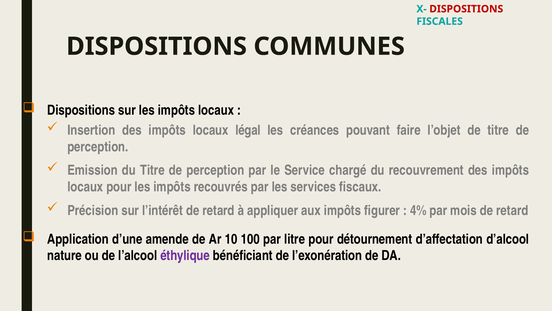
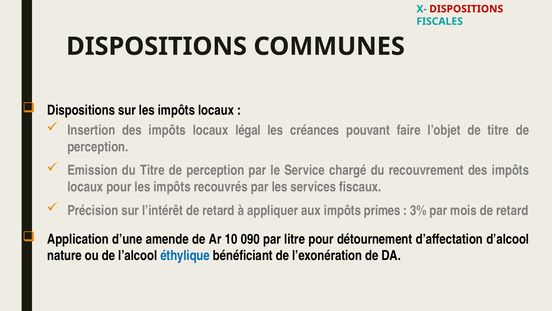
figurer: figurer -> primes (382, 210)
4%: 4% -> 3% (418, 210)
100: 100 -> 090 (250, 239)
éthylique colour: purple -> blue (185, 255)
